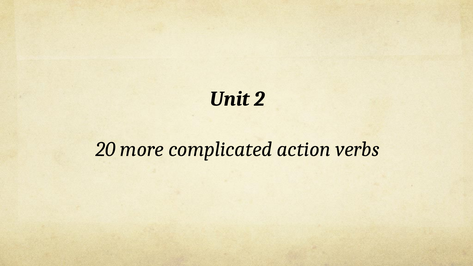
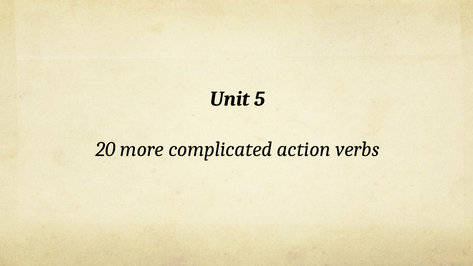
2: 2 -> 5 (260, 99)
